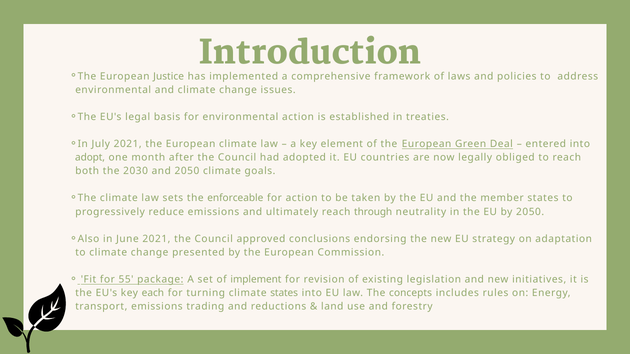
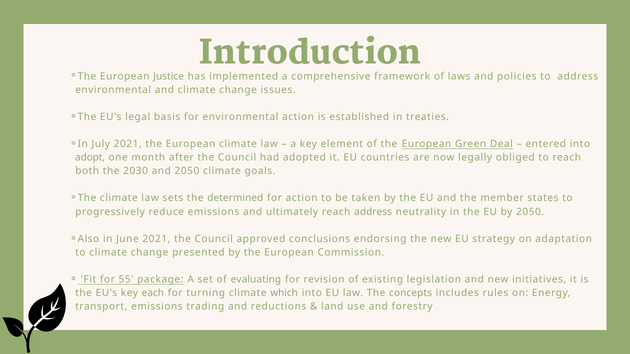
enforceable: enforceable -> determined (235, 198)
reach through: through -> address (373, 212)
implement: implement -> evaluating (256, 280)
climate states: states -> which (284, 293)
